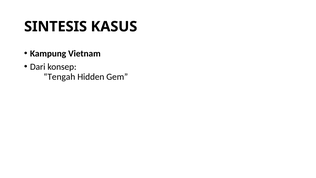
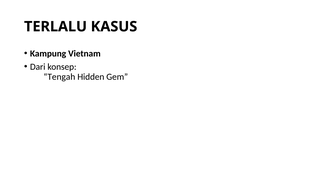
SINTESIS: SINTESIS -> TERLALU (56, 27)
